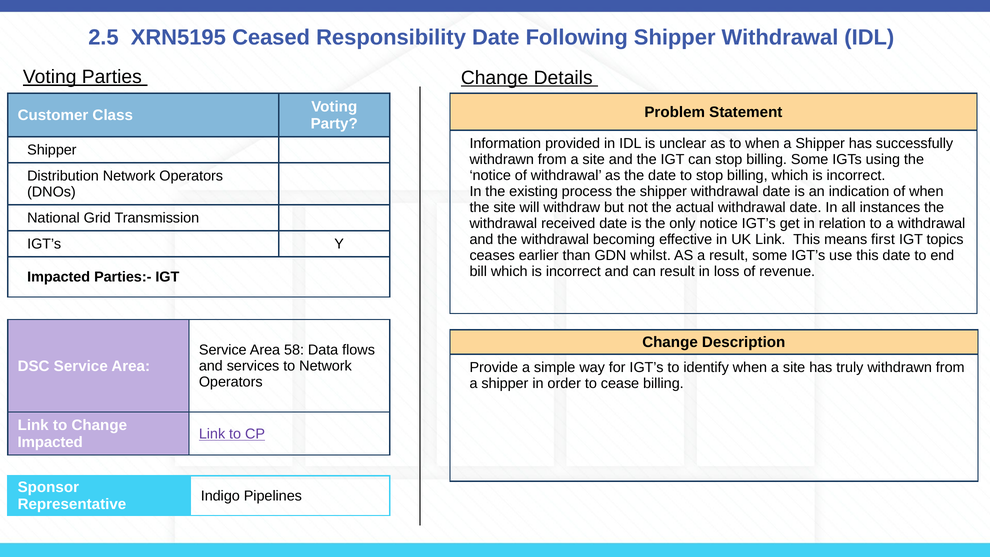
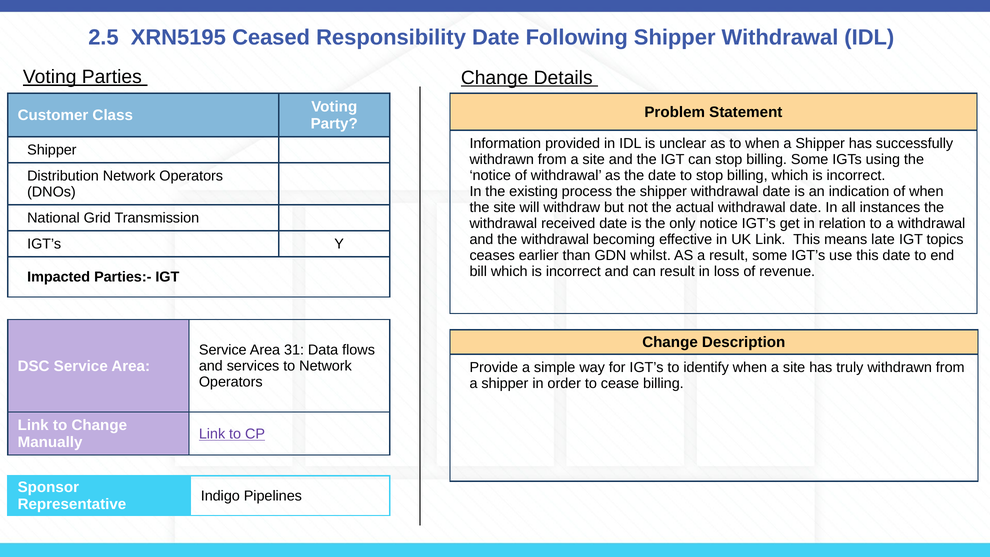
first: first -> late (883, 240)
58: 58 -> 31 (294, 350)
Impacted: Impacted -> Manually (50, 442)
